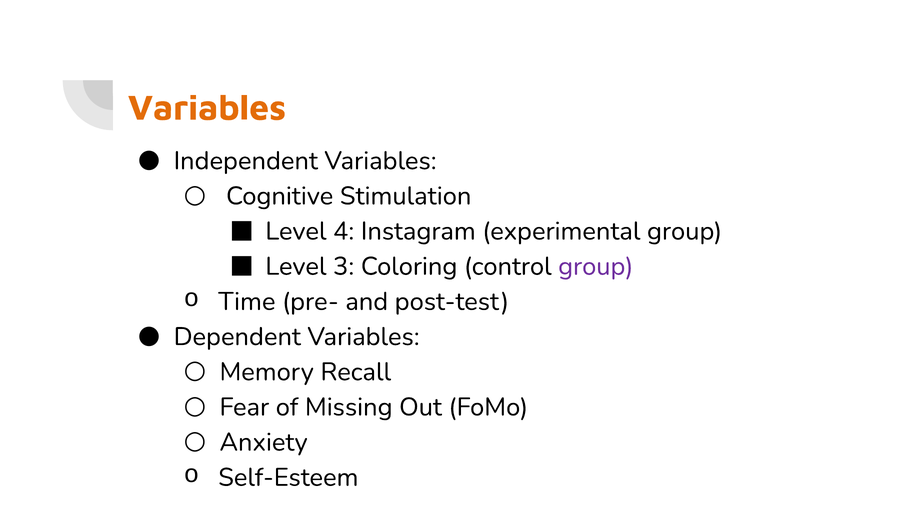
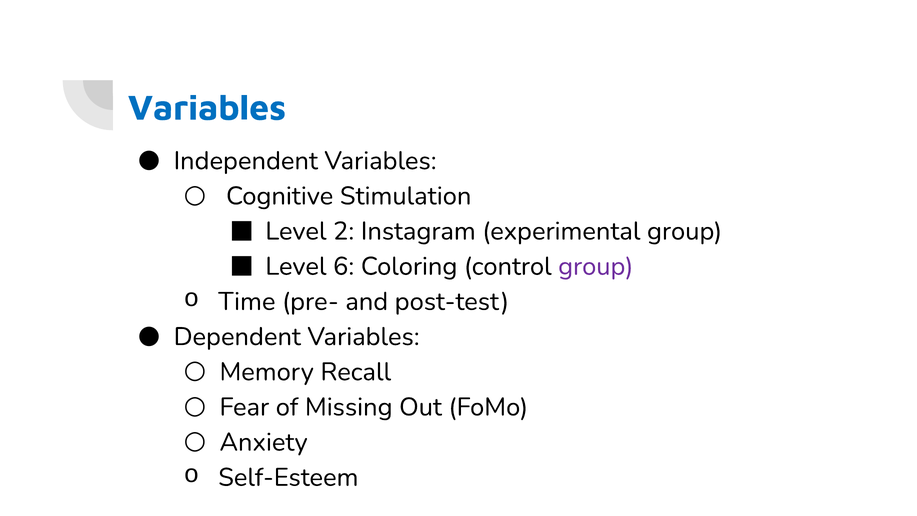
Variables colour: orange -> blue (207, 108)
4: 4 -> 2 (344, 231)
3: 3 -> 6 (344, 266)
